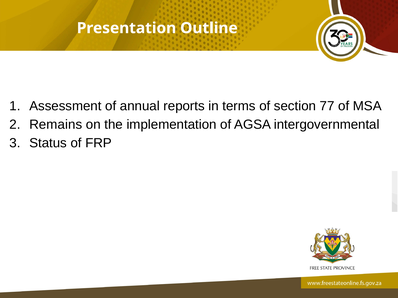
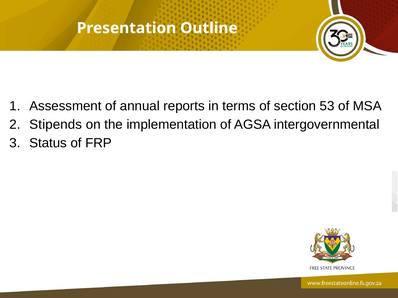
77: 77 -> 53 (327, 106)
Remains: Remains -> Stipends (56, 125)
